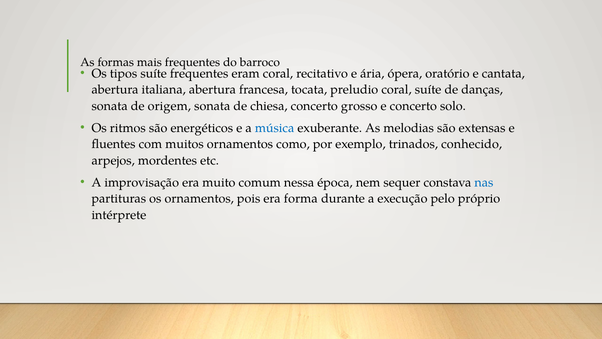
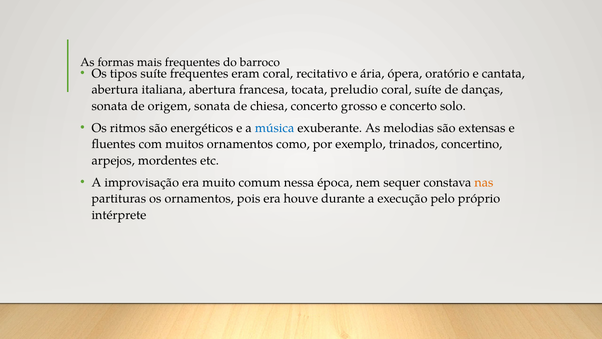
conhecido: conhecido -> concertino (472, 144)
nas colour: blue -> orange (484, 182)
forma: forma -> houve (301, 198)
